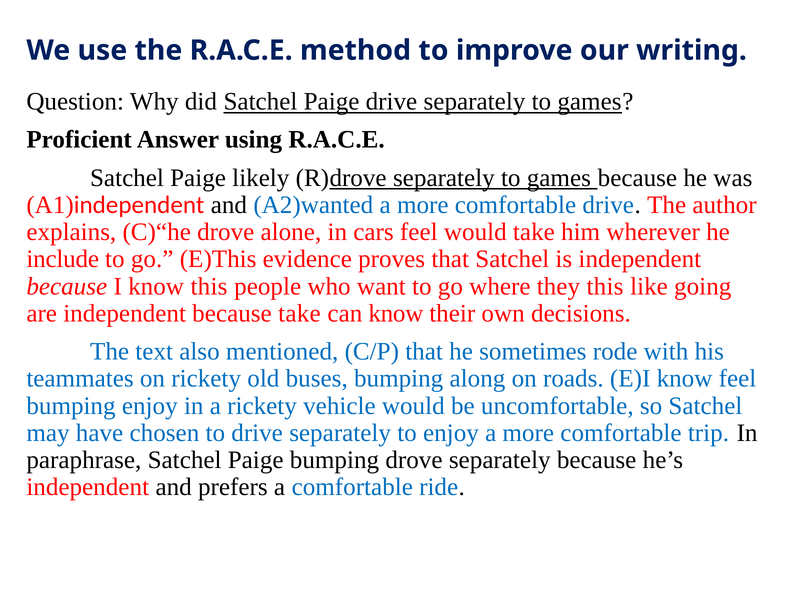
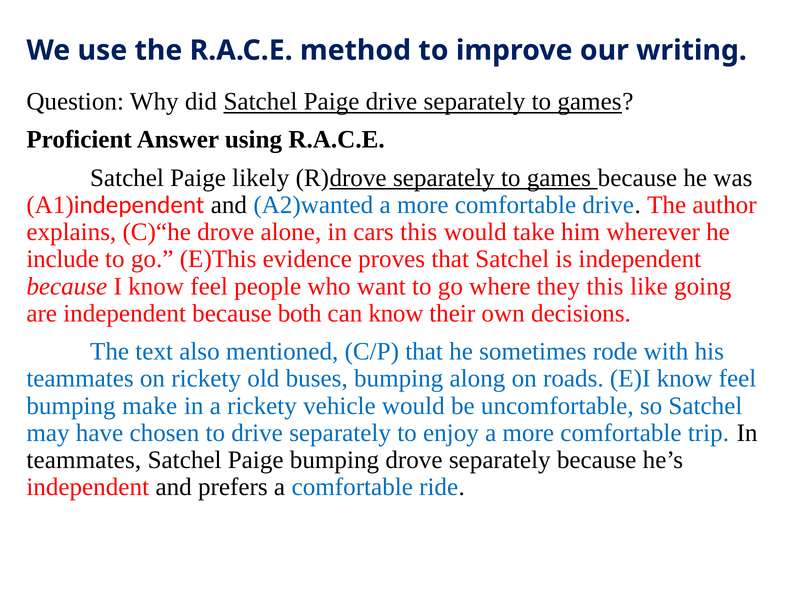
cars feel: feel -> this (419, 232)
I know this: this -> feel (209, 286)
because take: take -> both (300, 313)
bumping enjoy: enjoy -> make (150, 405)
paraphrase: paraphrase -> teammates (84, 460)
